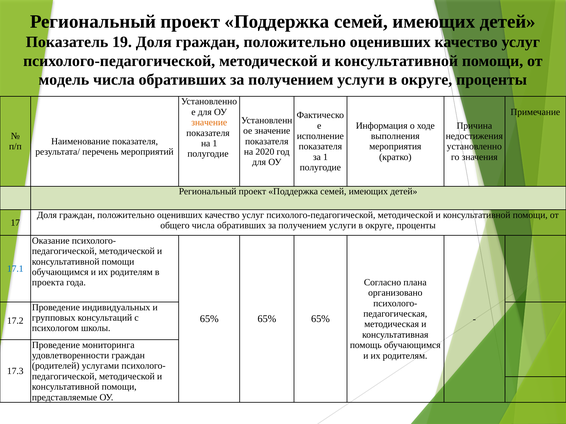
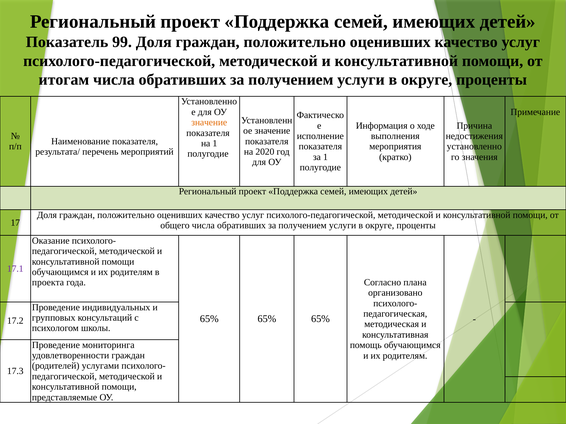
19: 19 -> 99 (122, 42)
модель: модель -> итогам (64, 80)
17.1 colour: blue -> purple (15, 269)
